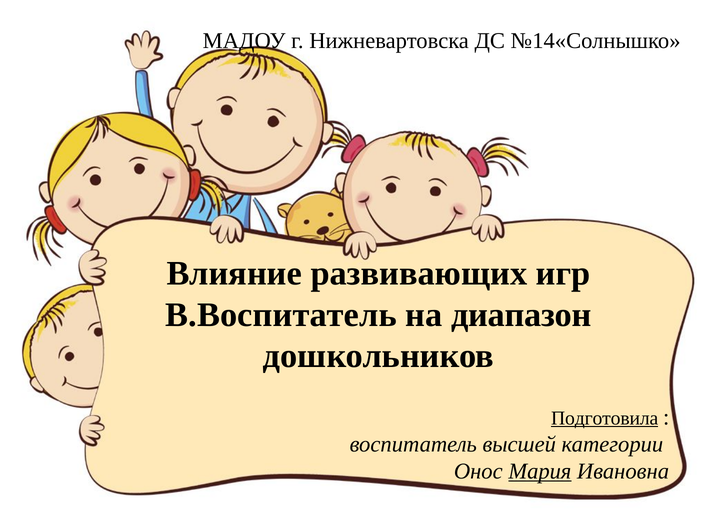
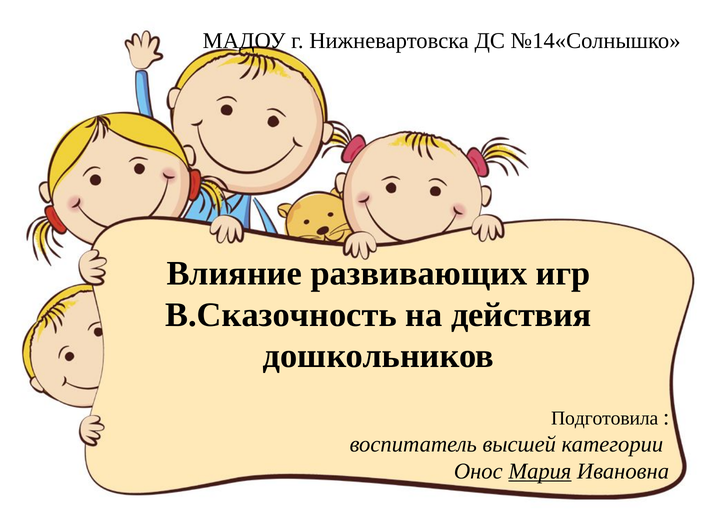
В.Воспитатель: В.Воспитатель -> В.Сказочность (281, 315)
диапазон: диапазон -> действия (521, 315)
Подготовила underline: present -> none (605, 418)
